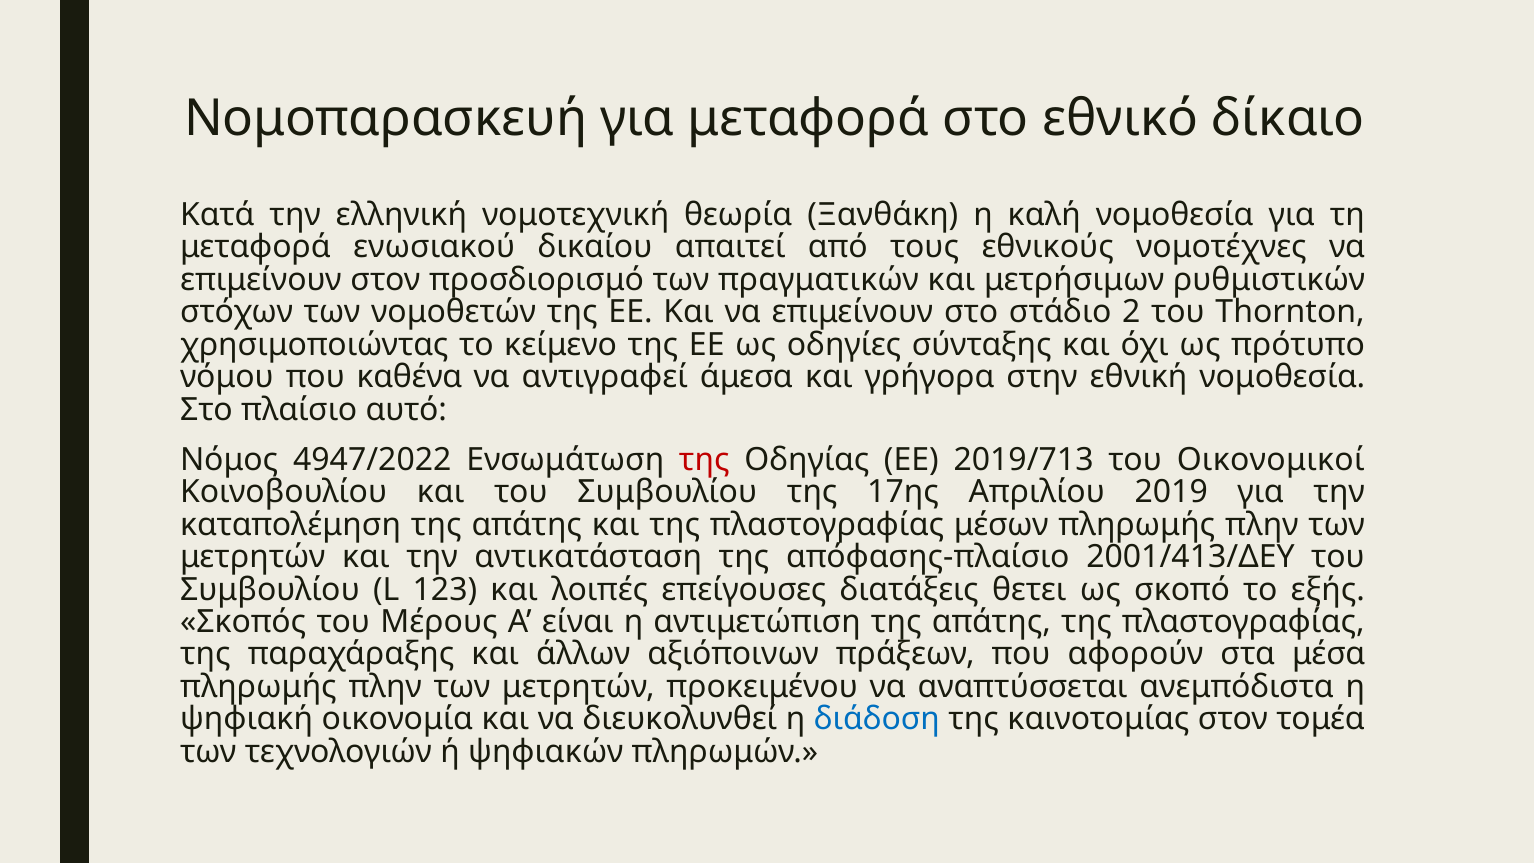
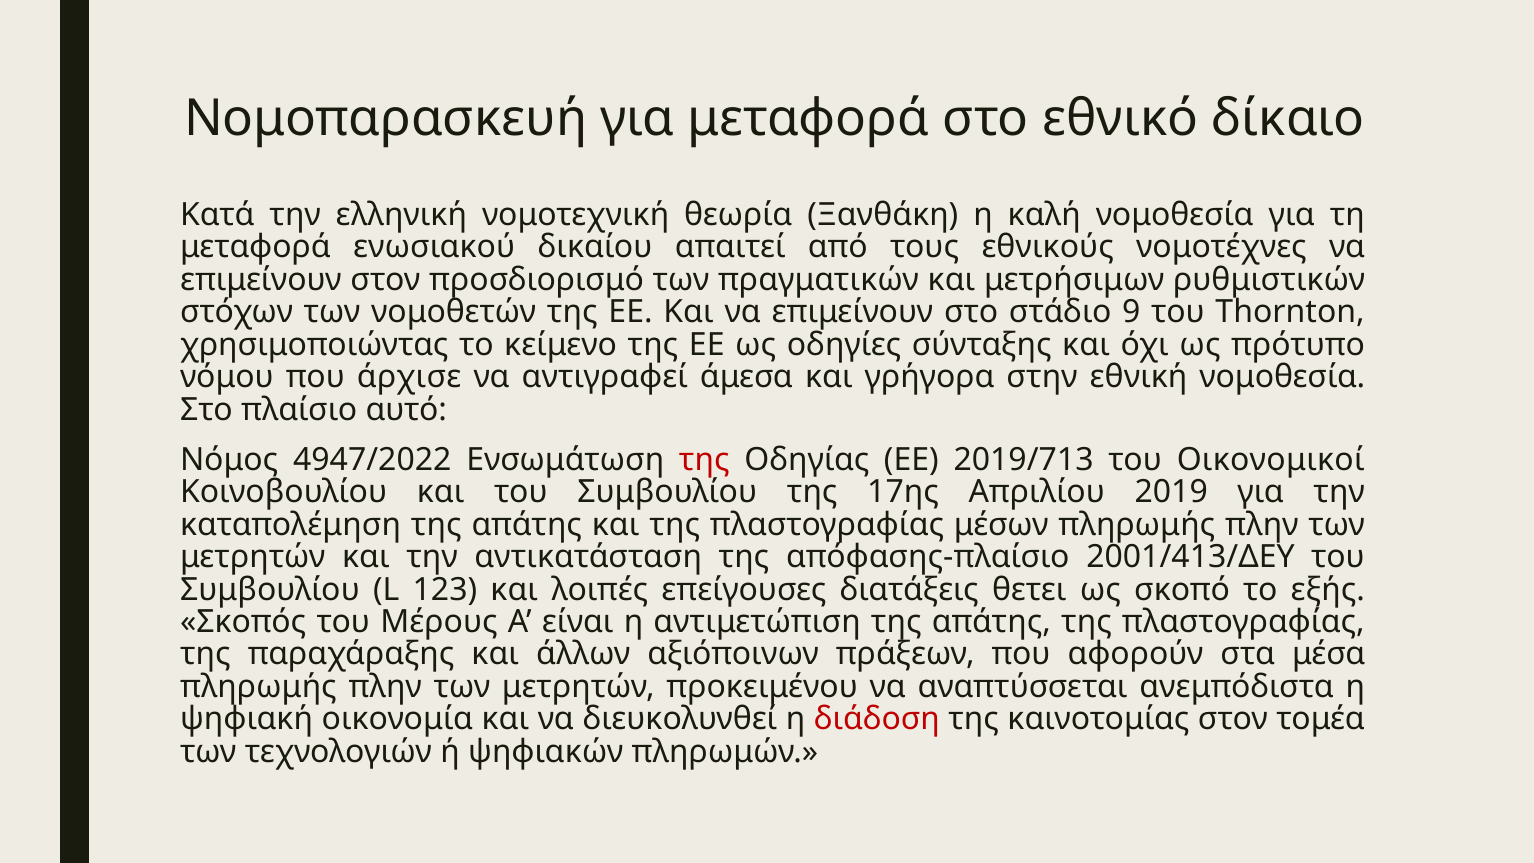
2: 2 -> 9 (1131, 312)
καθένα: καθένα -> άρχισε (409, 377)
διάδοση colour: blue -> red (877, 719)
